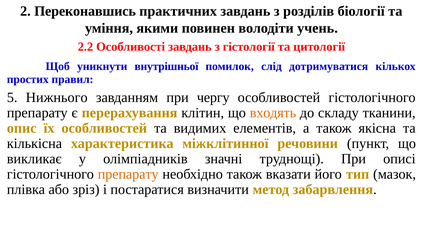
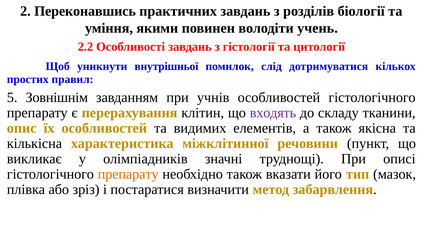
Нижнього: Нижнього -> Зовнішнім (57, 97)
чергу: чергу -> учнів (213, 97)
входять colour: orange -> purple (273, 113)
